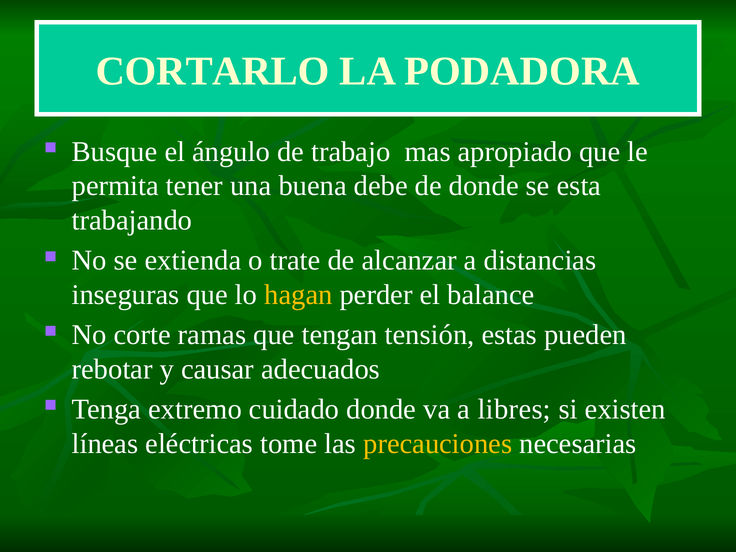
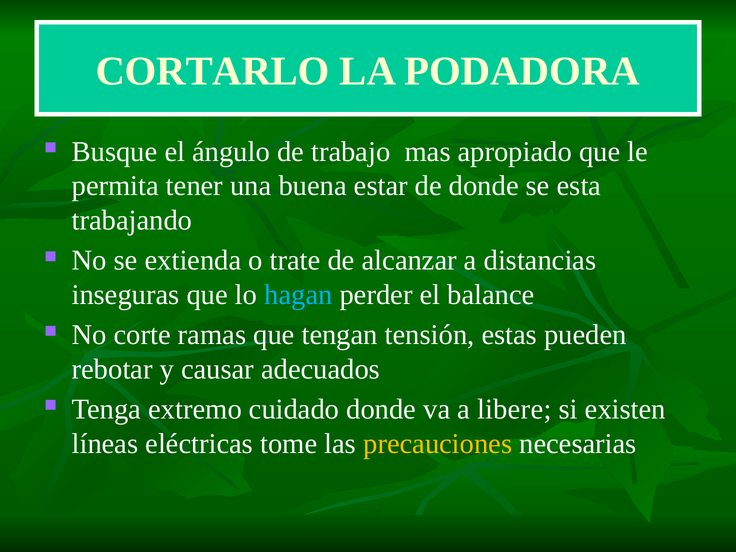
debe: debe -> estar (381, 186)
hagan colour: yellow -> light blue (298, 295)
libres: libres -> libere (514, 409)
